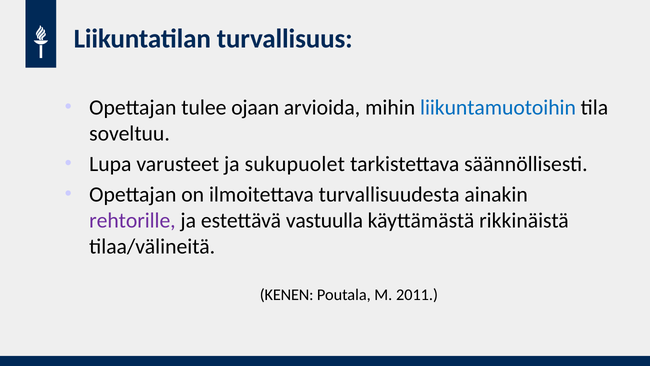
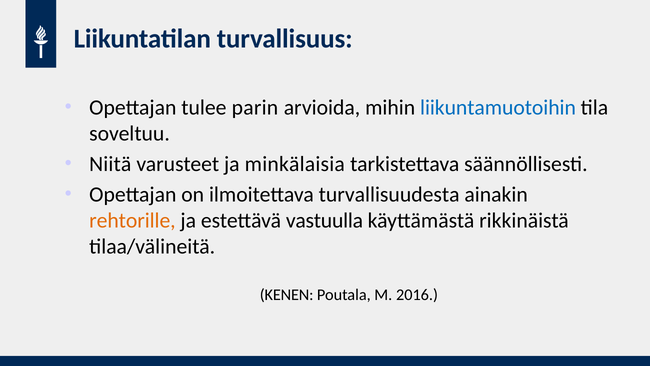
ojaan: ojaan -> parin (255, 108)
Lupa: Lupa -> Niitä (110, 164)
sukupuolet: sukupuolet -> minkälaisia (295, 164)
rehtorille colour: purple -> orange (132, 220)
2011: 2011 -> 2016 (417, 295)
